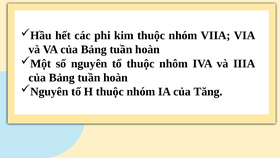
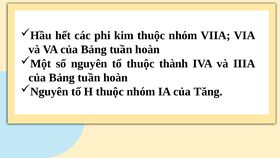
nhôm: nhôm -> thành (174, 63)
